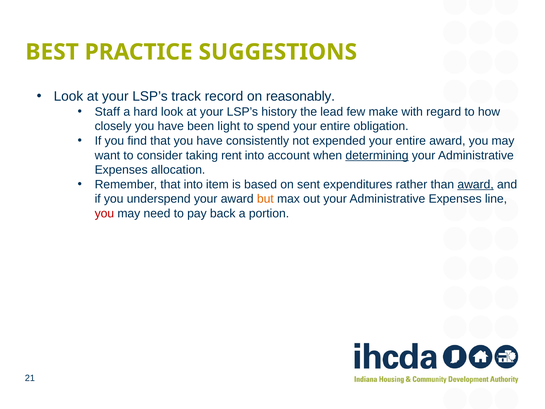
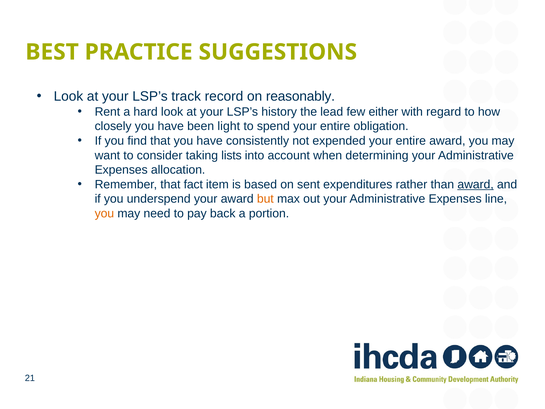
Staff: Staff -> Rent (107, 112)
make: make -> either (383, 112)
rent: rent -> lists (231, 155)
determining underline: present -> none (377, 155)
that into: into -> fact (193, 184)
you colour: red -> orange (104, 213)
